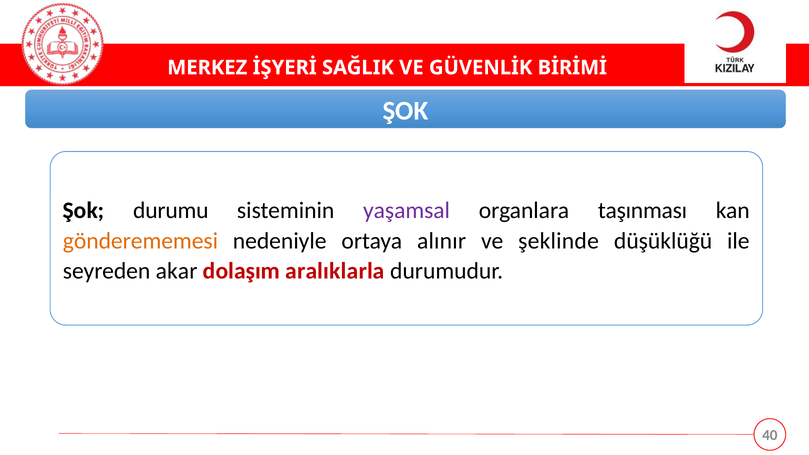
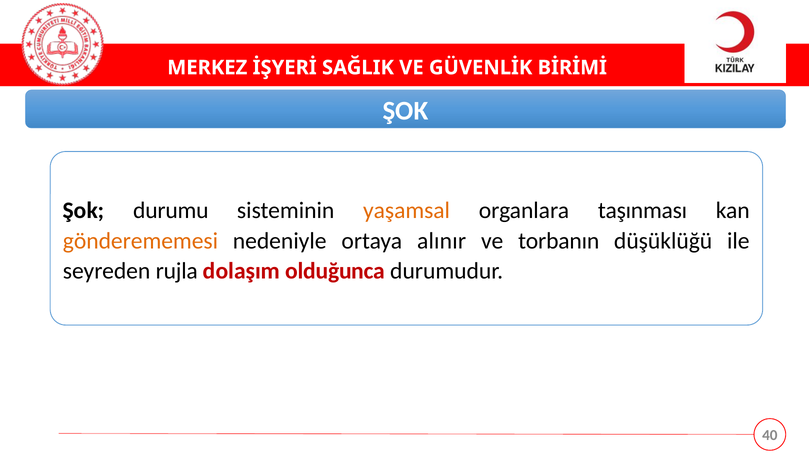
yaşamsal colour: purple -> orange (407, 211)
şeklinde: şeklinde -> torbanın (559, 241)
akar: akar -> rujla (177, 271)
aralıklarla: aralıklarla -> olduğunca (335, 271)
